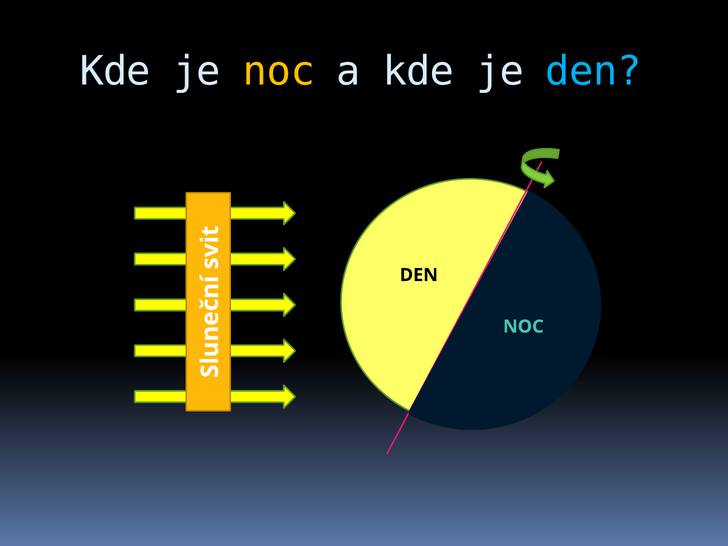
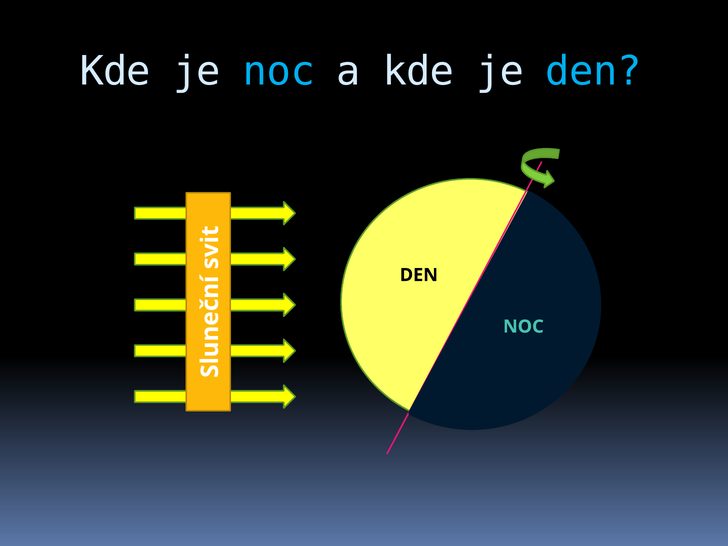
noc colour: yellow -> light blue (279, 71)
